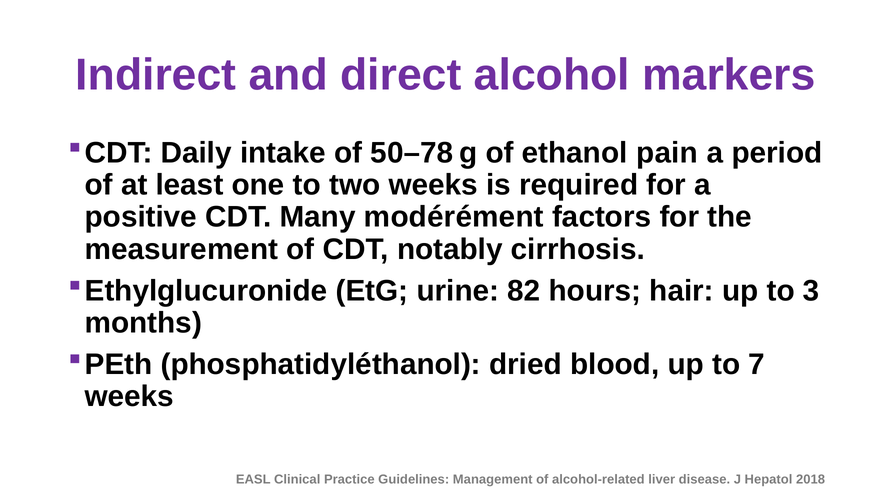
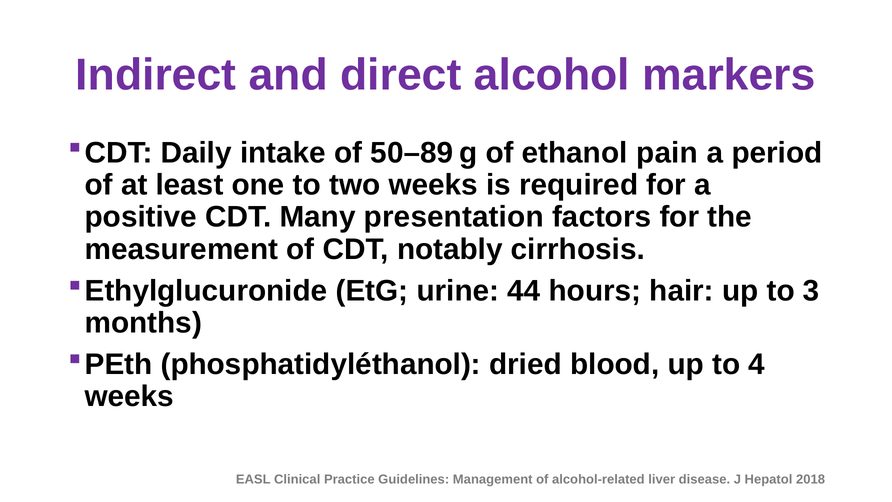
50–78: 50–78 -> 50–89 (412, 153)
modérément: modérément -> presentation (454, 217)
82: 82 -> 44 (524, 291)
7: 7 -> 4 (757, 364)
